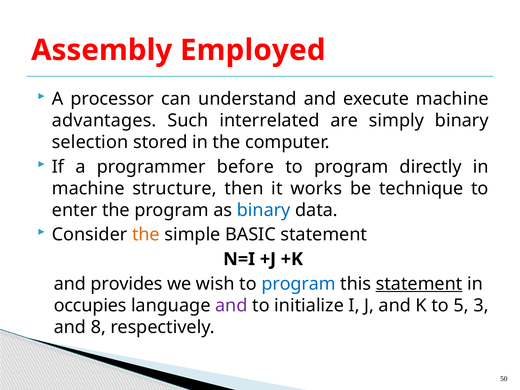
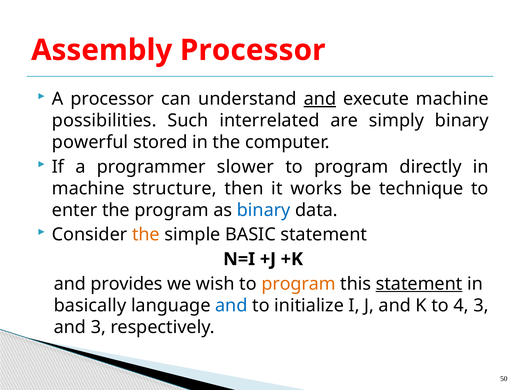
Assembly Employed: Employed -> Processor (253, 50)
and underline: none -> present (320, 99)
advantages: advantages -> possibilities (104, 121)
selection: selection -> powerful (90, 142)
before: before -> slower (245, 167)
program colour: blue -> orange (299, 284)
occupies: occupies -> basically (90, 305)
and colour: purple -> blue (231, 305)
5: 5 -> 4 (461, 305)
and 8: 8 -> 3 (98, 327)
